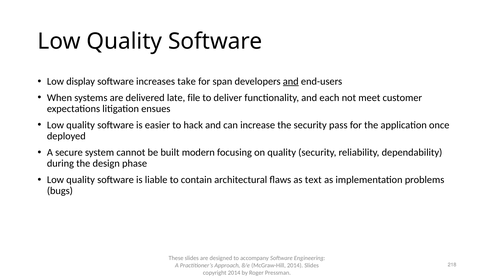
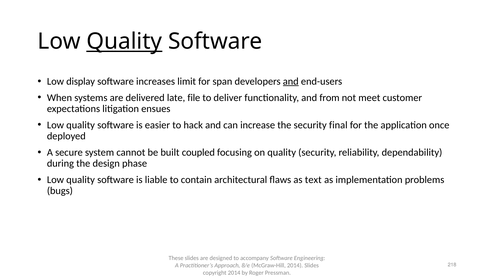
Quality underline: none -> present (124, 41)
take: take -> limit (187, 81)
each: each -> from (329, 98)
pass: pass -> final (338, 125)
modern: modern -> coupled (198, 152)
